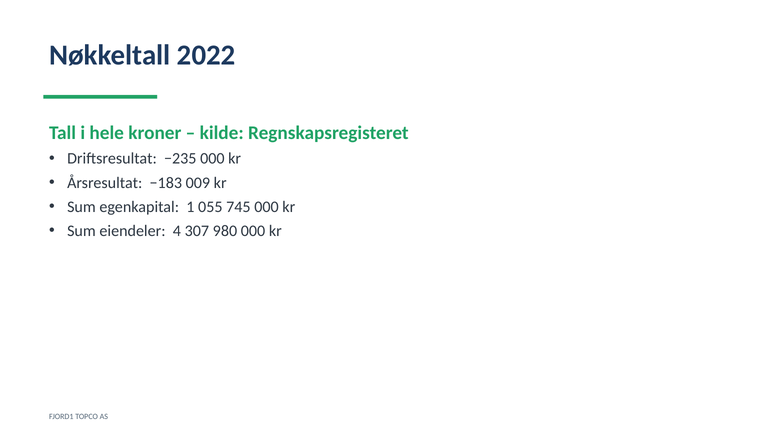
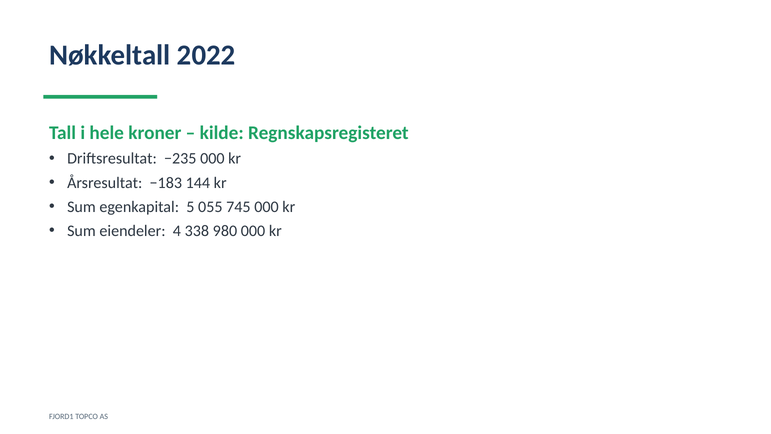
009: 009 -> 144 (198, 183)
1: 1 -> 5 (190, 207)
307: 307 -> 338 (197, 231)
